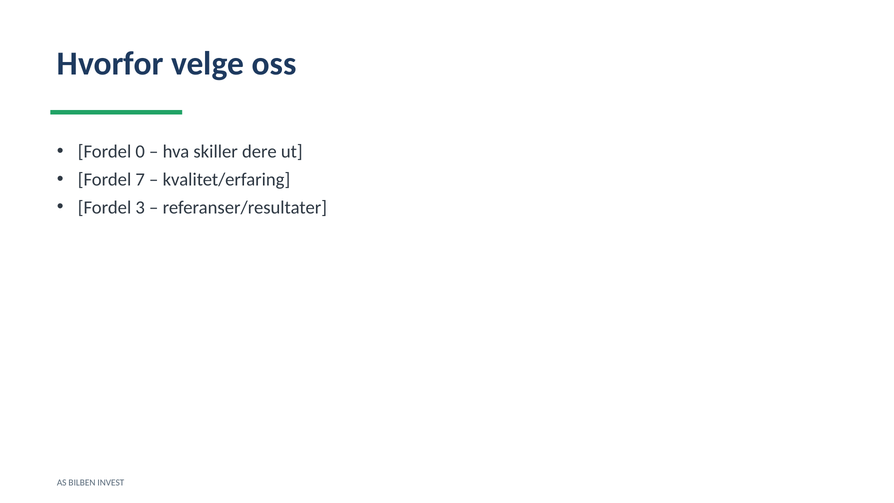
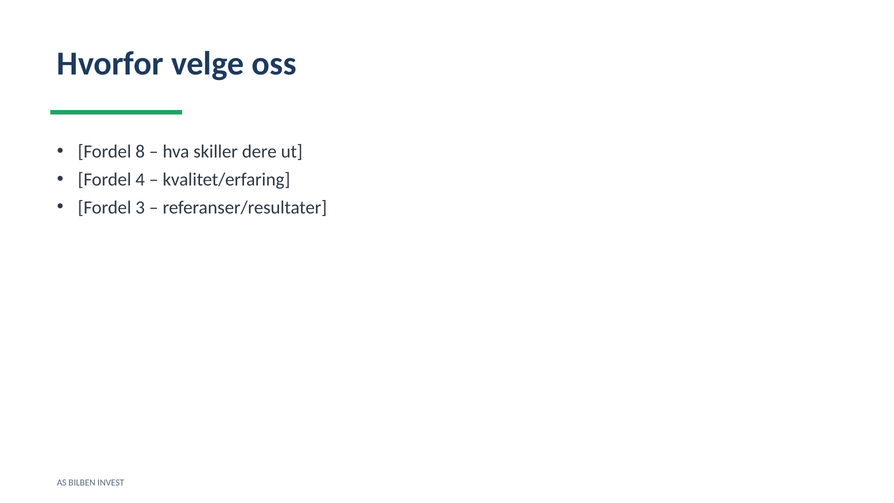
0: 0 -> 8 (140, 151)
7: 7 -> 4 (140, 179)
